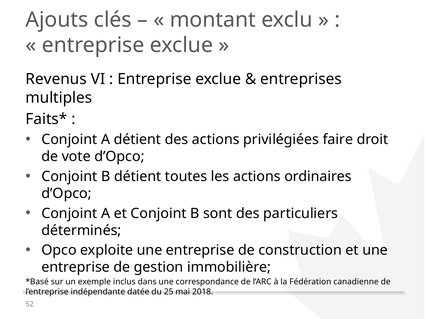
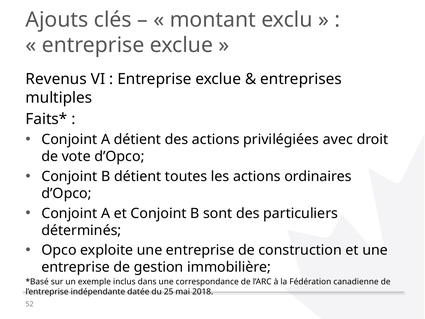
faire: faire -> avec (338, 140)
